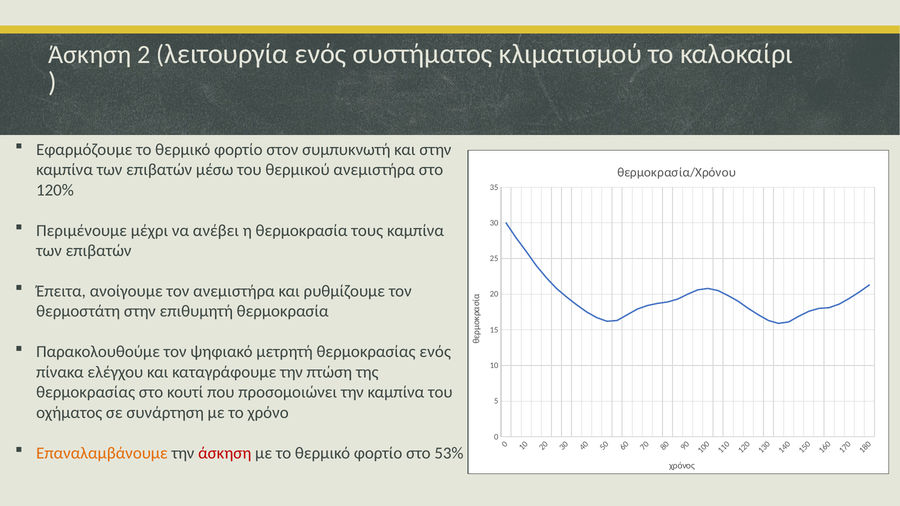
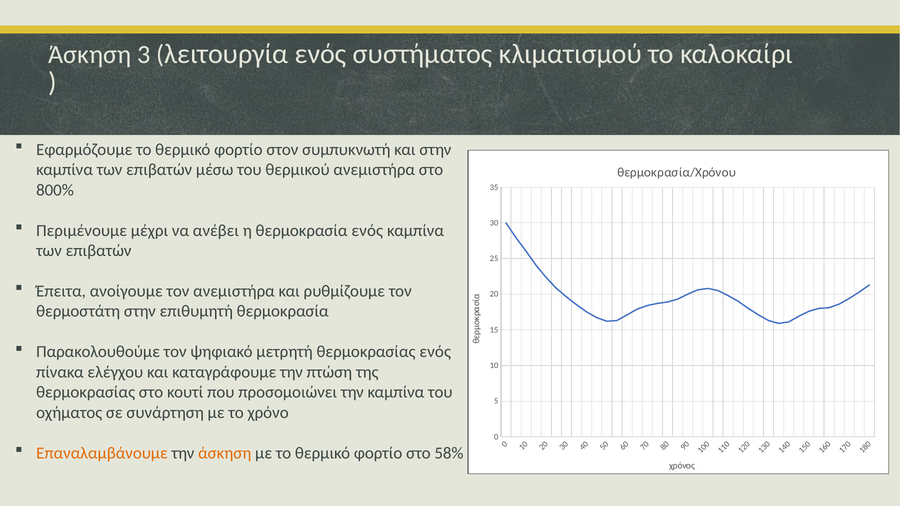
Άσκηση 2: 2 -> 3 (144, 54)
120%: 120% -> 800% (55, 190)
θερμοκρασία τους: τους -> ενός (367, 231)
άσκηση colour: red -> orange (225, 453)
53%: 53% -> 58% (449, 453)
